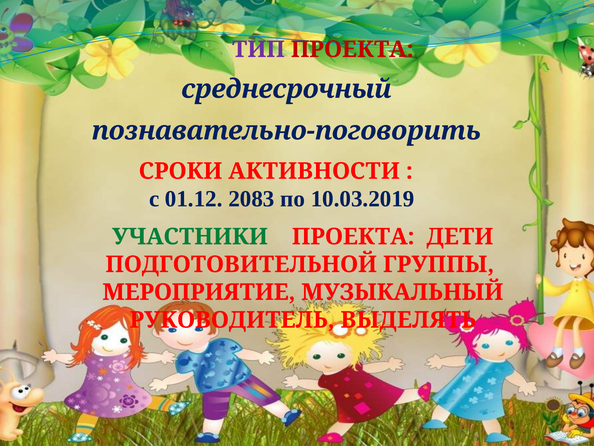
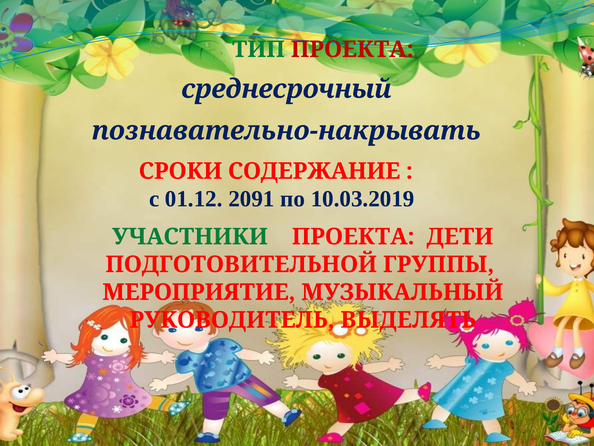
ТИП colour: purple -> green (258, 49)
познавательно-поговорить: познавательно-поговорить -> познавательно-накрывать (286, 131)
АКТИВНОСТИ: АКТИВНОСТИ -> СОДЕРЖАНИЕ (314, 171)
2083: 2083 -> 2091 (251, 199)
